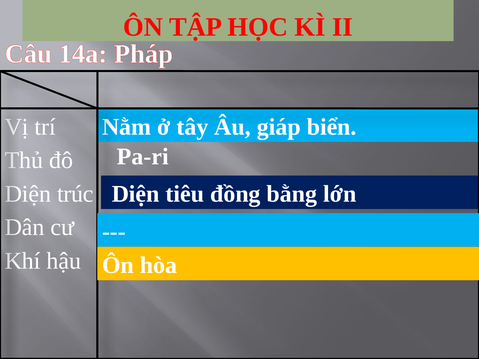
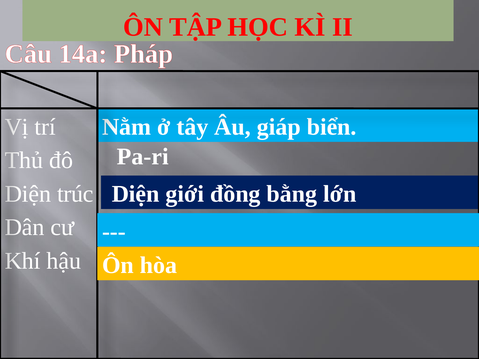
tiêu: tiêu -> giới (185, 194)
